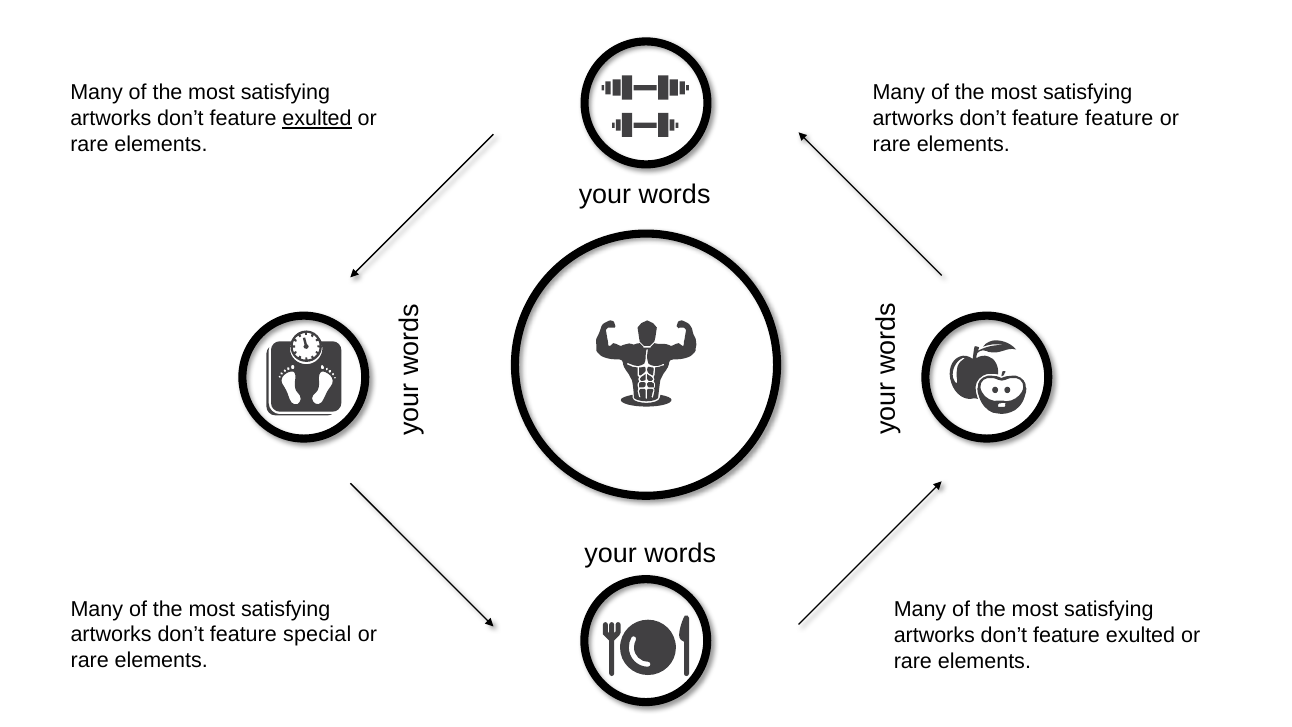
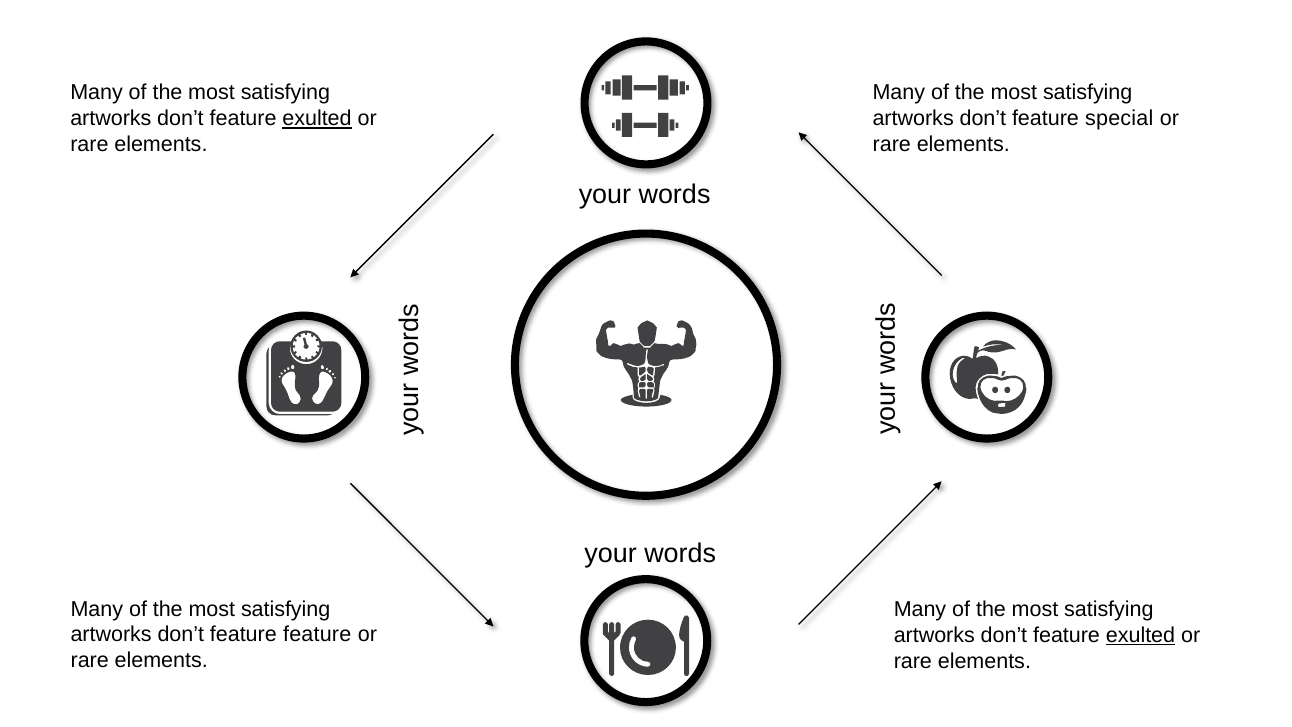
feature feature: feature -> special (1119, 119)
feature special: special -> feature (317, 635)
exulted underline: none -> present (1141, 635)
